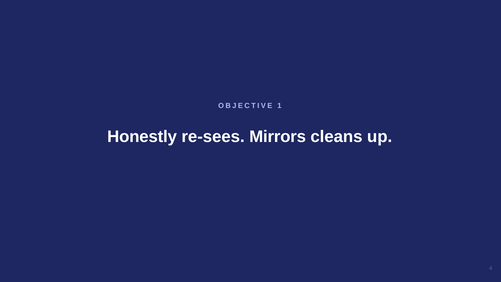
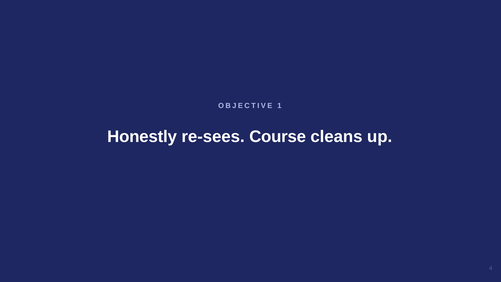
Mirrors: Mirrors -> Course (278, 136)
